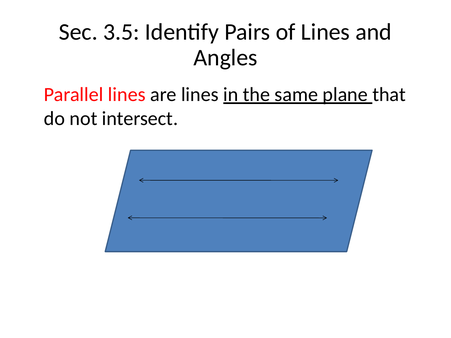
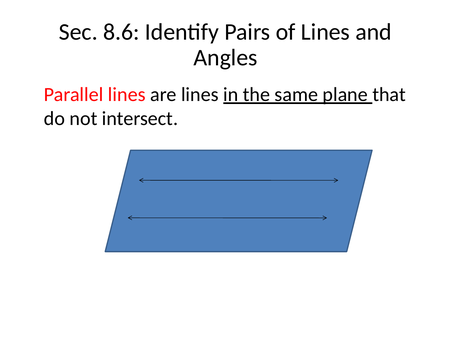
3.5: 3.5 -> 8.6 (121, 32)
